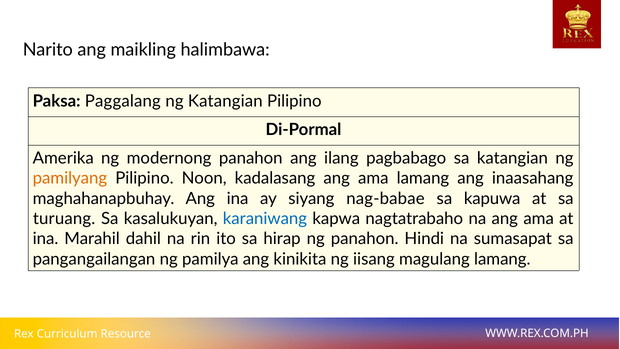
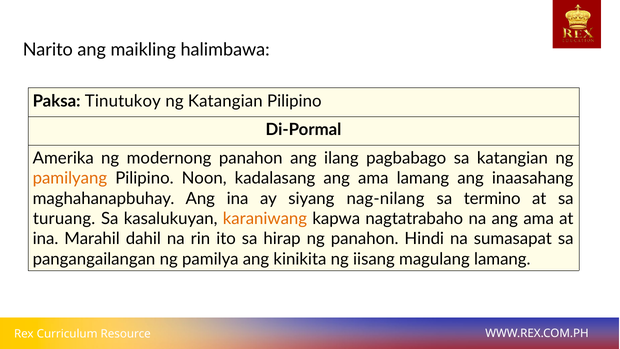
Paggalang: Paggalang -> Tinutukoy (123, 101)
nag-babae: nag-babae -> nag-nilang (385, 198)
kapuwa: kapuwa -> termino (492, 198)
karaniwang colour: blue -> orange (265, 219)
